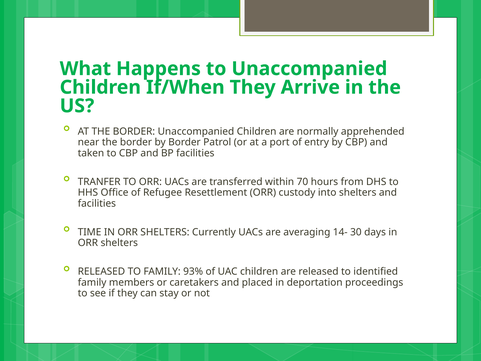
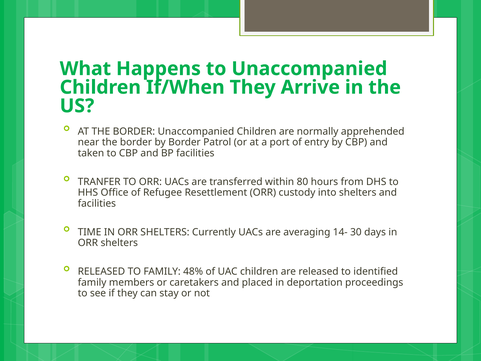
70: 70 -> 80 (302, 182)
93%: 93% -> 48% (193, 271)
